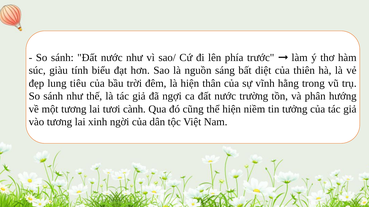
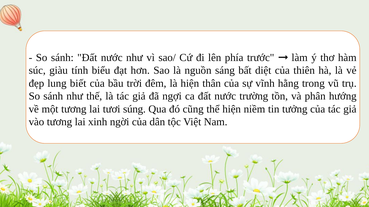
tiêu: tiêu -> biết (78, 83)
cành: cành -> súng (134, 109)
